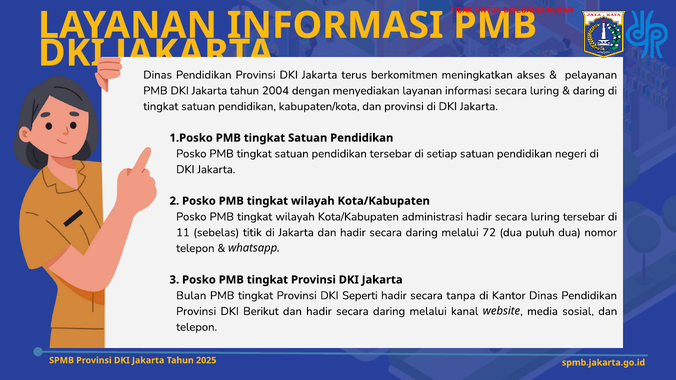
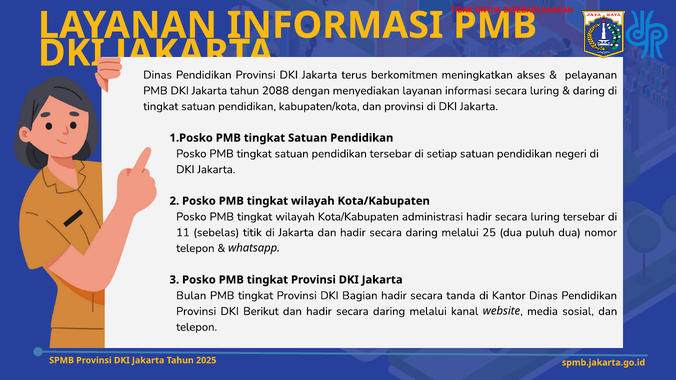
2004: 2004 -> 2088 (275, 91)
72: 72 -> 25 (489, 233)
Seperti: Seperti -> Bagian (360, 296)
tanpa: tanpa -> tanda (461, 296)
